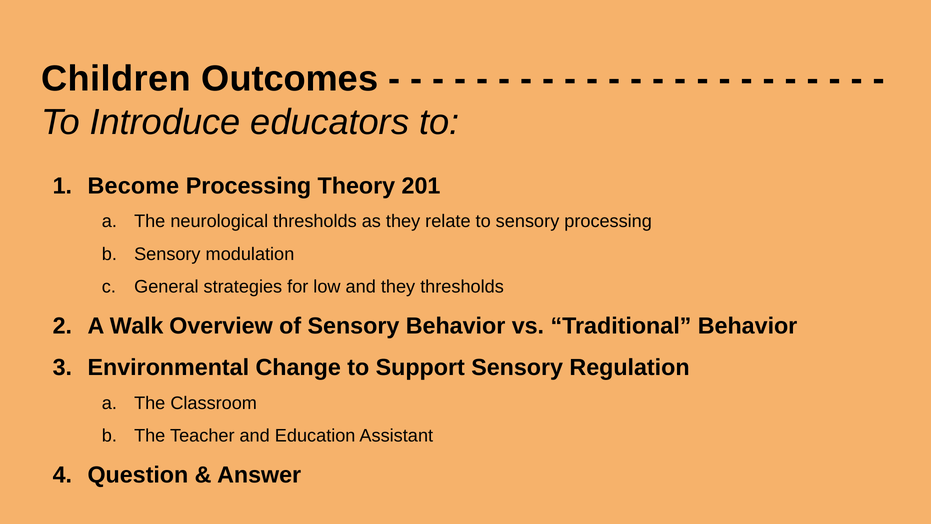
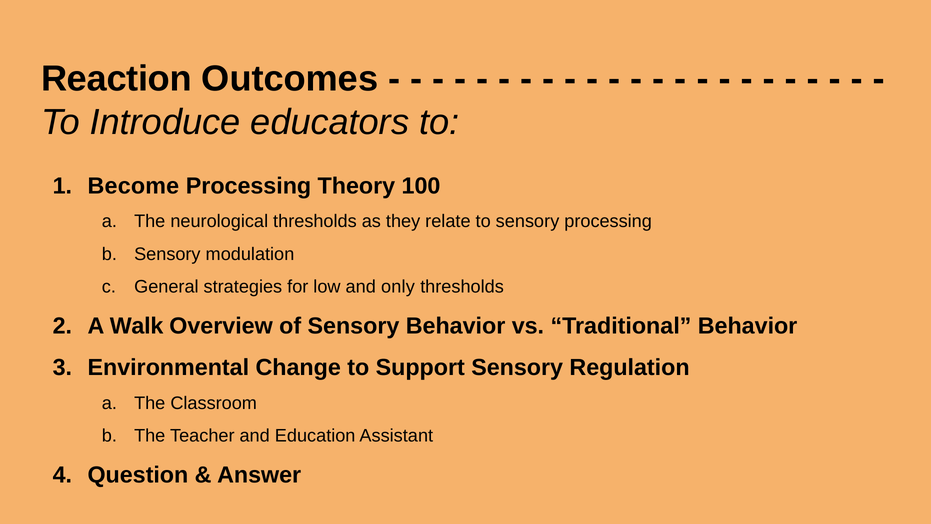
Children: Children -> Reaction (116, 79)
201: 201 -> 100 (421, 186)
and they: they -> only (398, 286)
